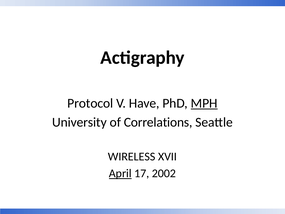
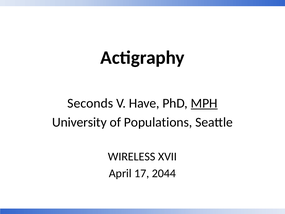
Protocol: Protocol -> Seconds (90, 103)
Correlations: Correlations -> Populations (158, 122)
April underline: present -> none (120, 173)
2002: 2002 -> 2044 (164, 173)
